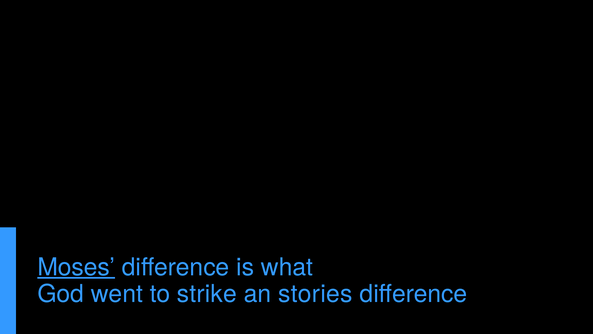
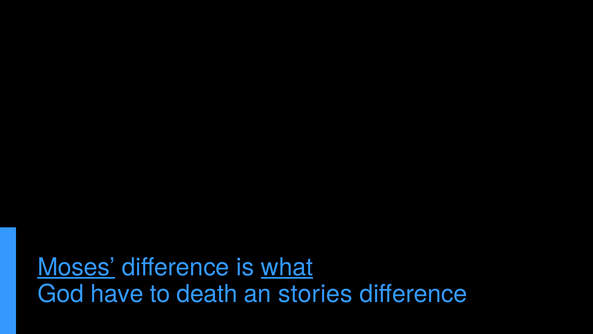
what underline: none -> present (287, 267)
went: went -> have (117, 294)
strike: strike -> death (207, 294)
